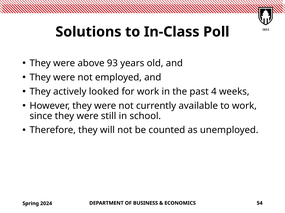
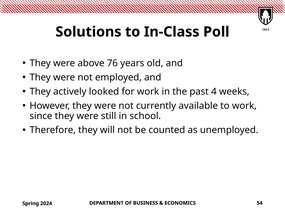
93: 93 -> 76 (112, 63)
